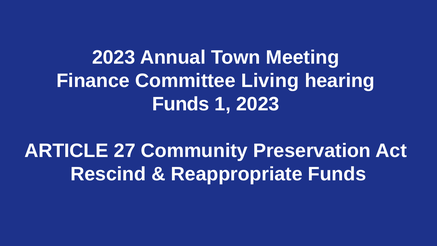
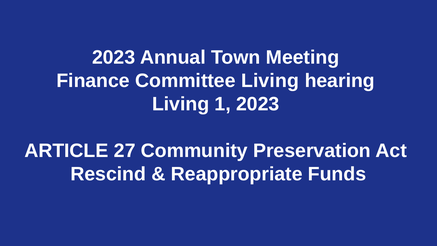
Funds: Funds -> Living (181, 104)
